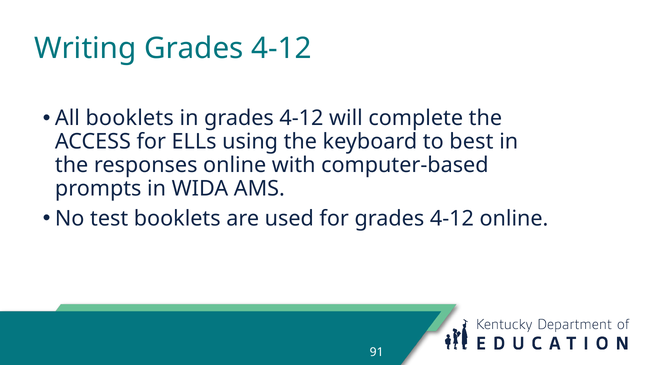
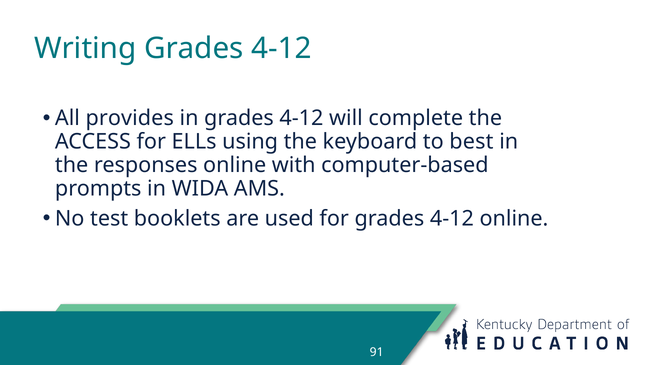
All booklets: booklets -> provides (130, 118)
